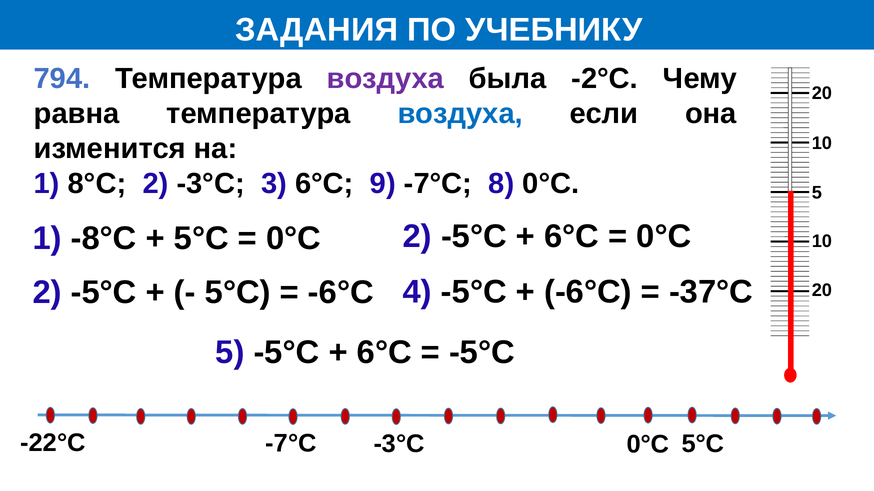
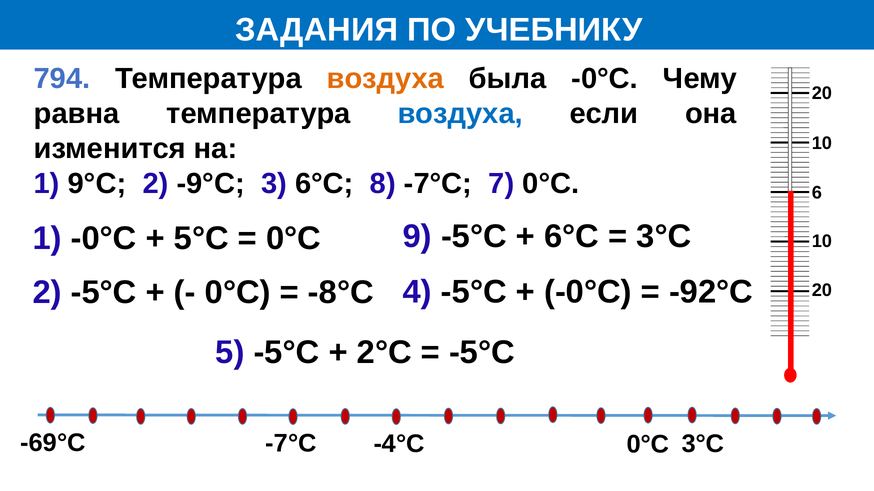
воздуха colour: purple -> orange (385, 79)
была -2°С: -2°С -> -0°С (605, 79)
8°С: 8°С -> 9°С (97, 184)
2 -3°С: -3°С -> -9°С (211, 184)
9: 9 -> 8 (383, 184)
8: 8 -> 7 (501, 184)
0°С 5: 5 -> 6 (817, 193)
1 -8°С: -8°С -> -0°С (104, 239)
0°С 2: 2 -> 9 (417, 237)
0°С: 0°С -> 3°С (664, 237)
-6°С: -6°С -> -0°С (588, 293)
-37°С: -37°С -> -92°С (711, 293)
5°С: 5°С -> 0°С (238, 293)
-6°С: -6°С -> -8°С (341, 293)
6°С: 6°С -> 2°С (384, 353)
-22°С: -22°С -> -69°С (53, 444)
-7°С -3°С: -3°С -> -4°С (399, 445)
0°С 5°С: 5°С -> 3°С (703, 445)
